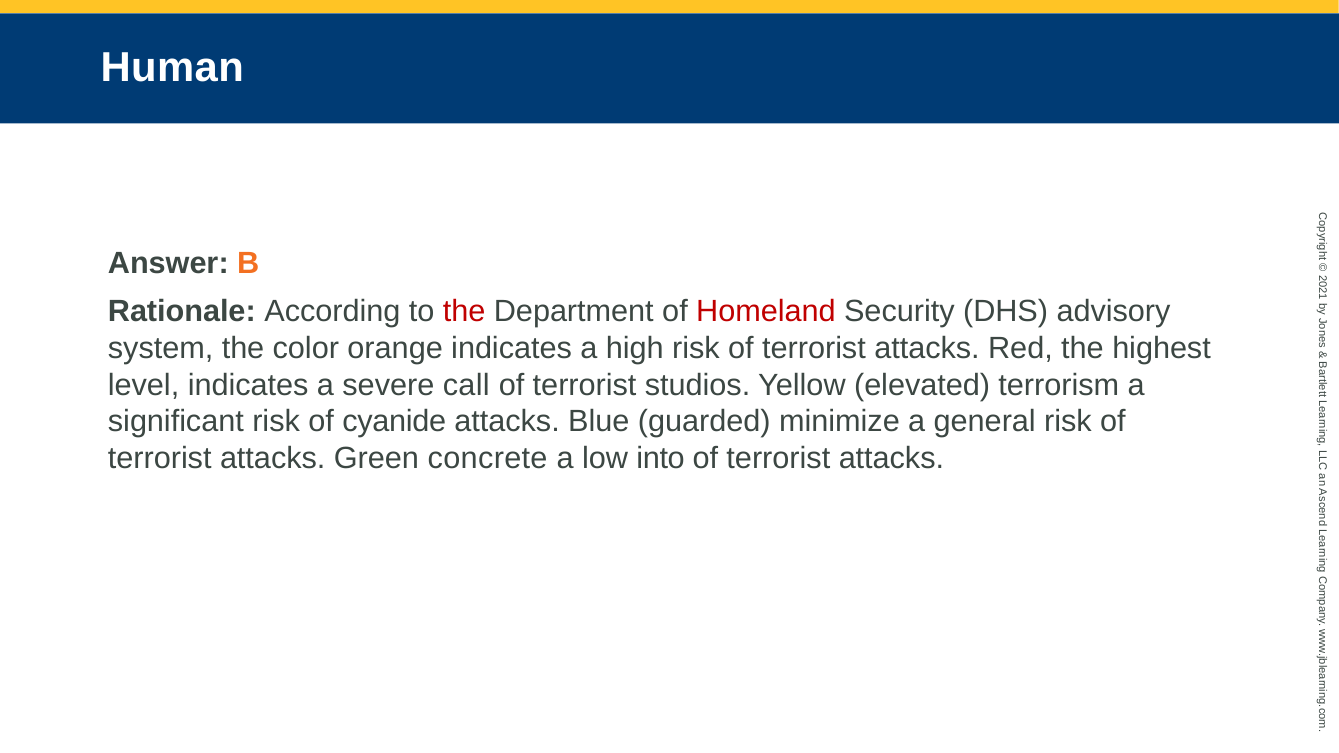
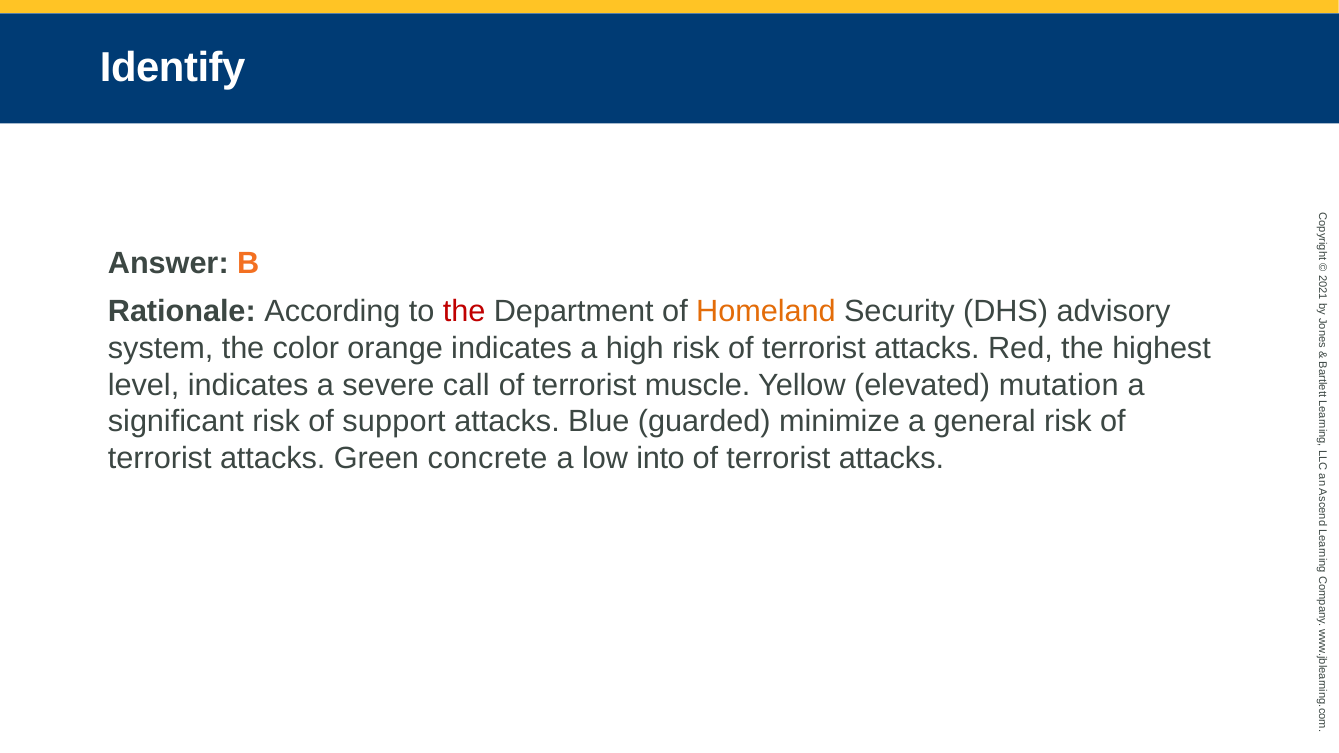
Human: Human -> Identify (173, 67)
Homeland colour: red -> orange (766, 311)
studios: studios -> muscle (698, 385)
terrorism: terrorism -> mutation (1059, 385)
cyanide: cyanide -> support (394, 422)
